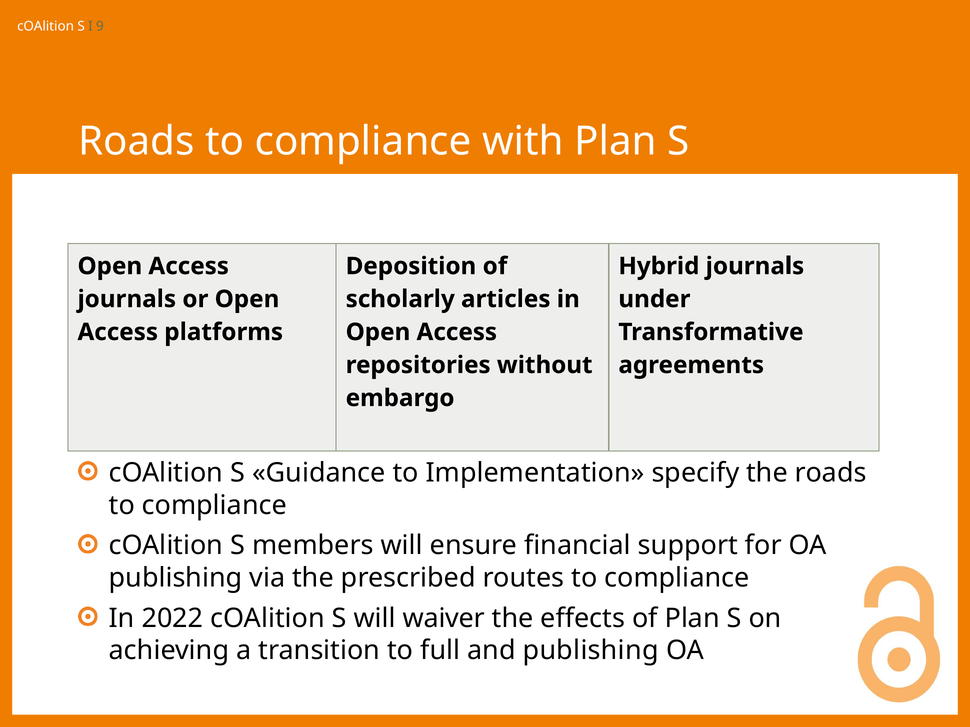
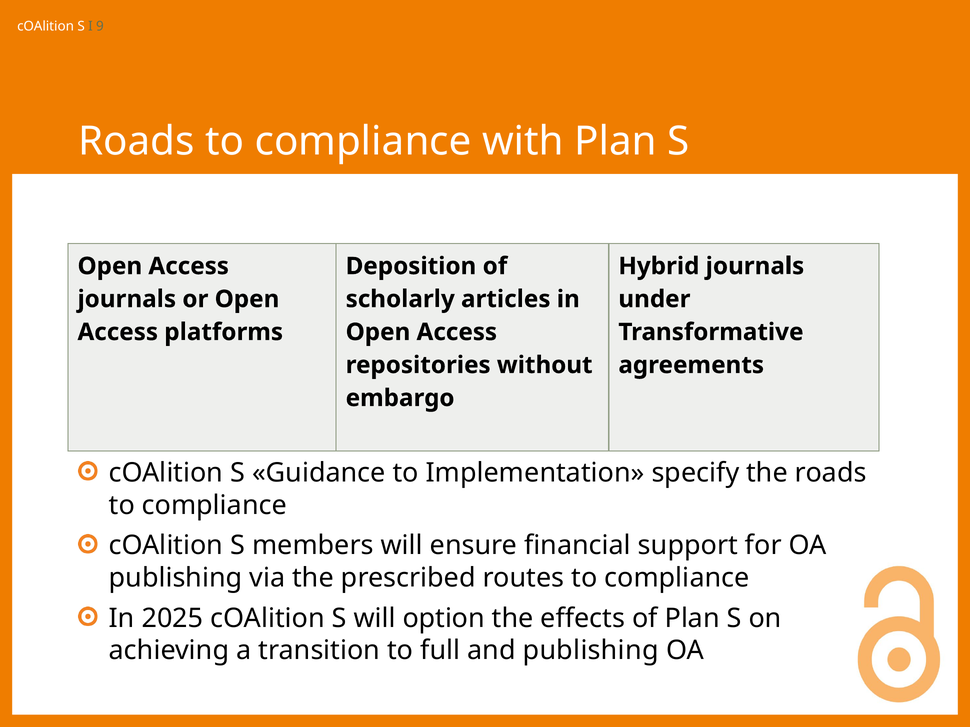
2022: 2022 -> 2025 (172, 619)
waiver: waiver -> option (444, 619)
